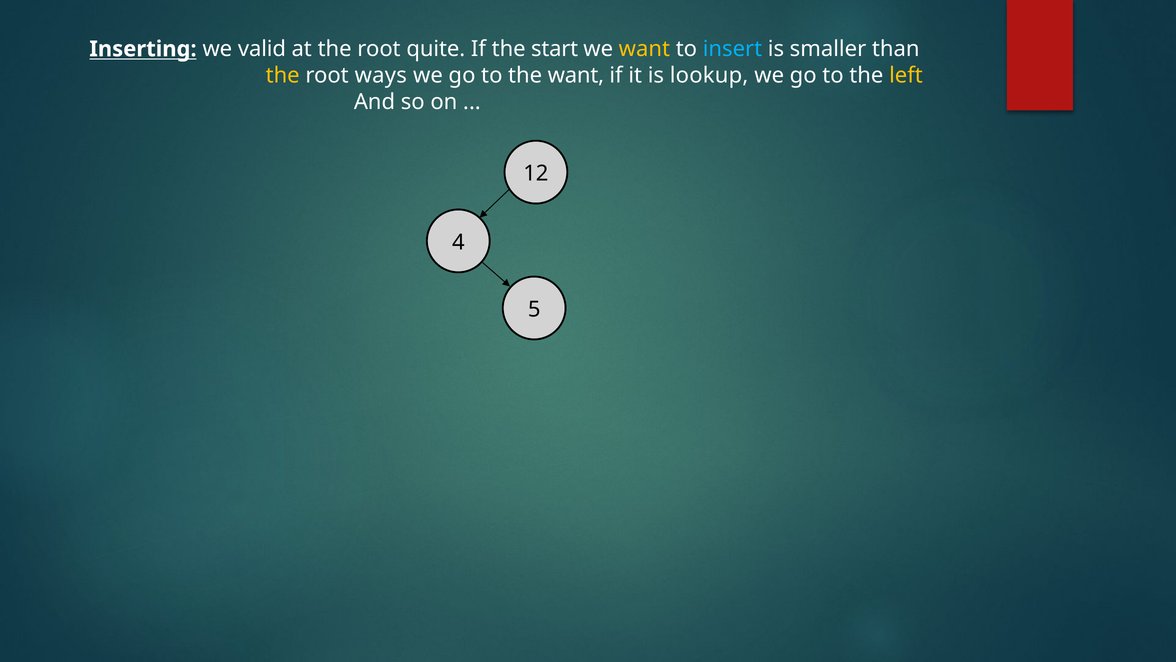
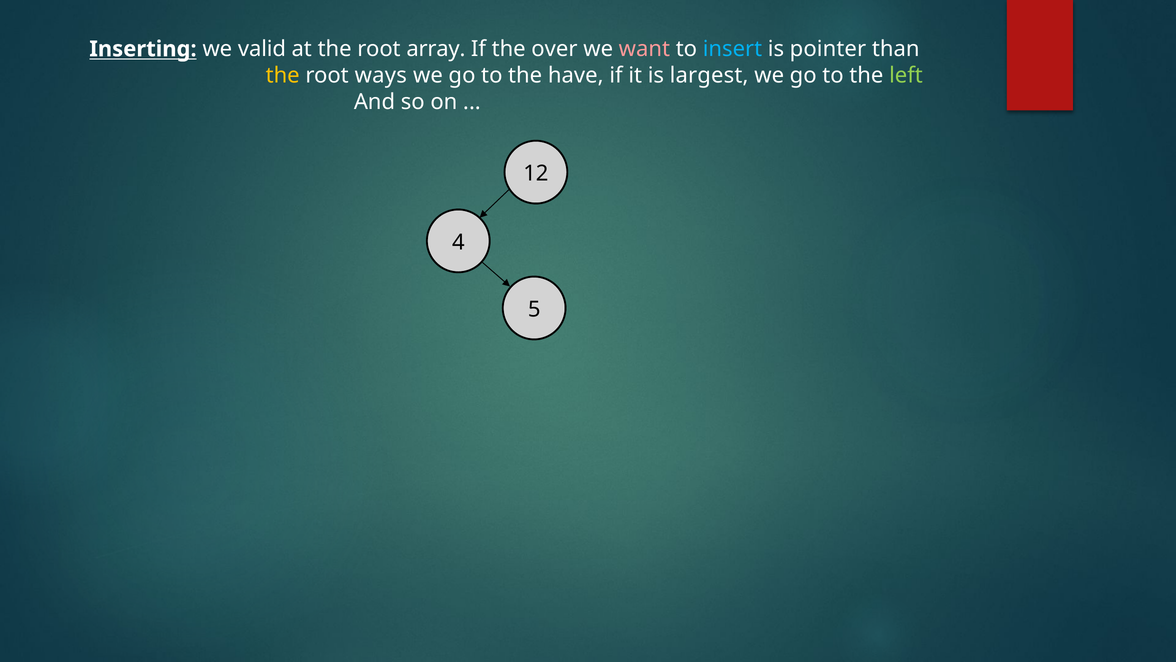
quite: quite -> array (436, 49)
start: start -> over (554, 49)
want colour: yellow -> pink (644, 49)
smaller: smaller -> pointer (828, 49)
the want: want -> have (576, 75)
lookup: lookup -> largest (709, 75)
left colour: yellow -> light green (906, 75)
